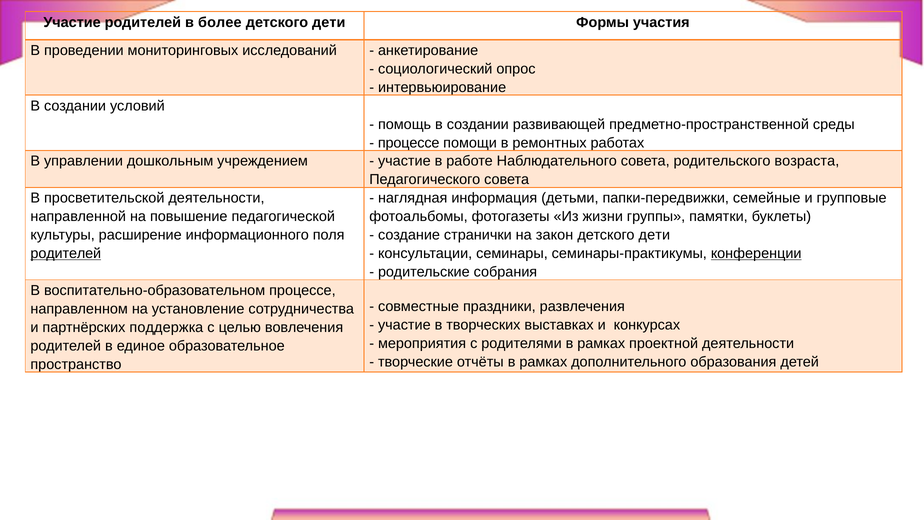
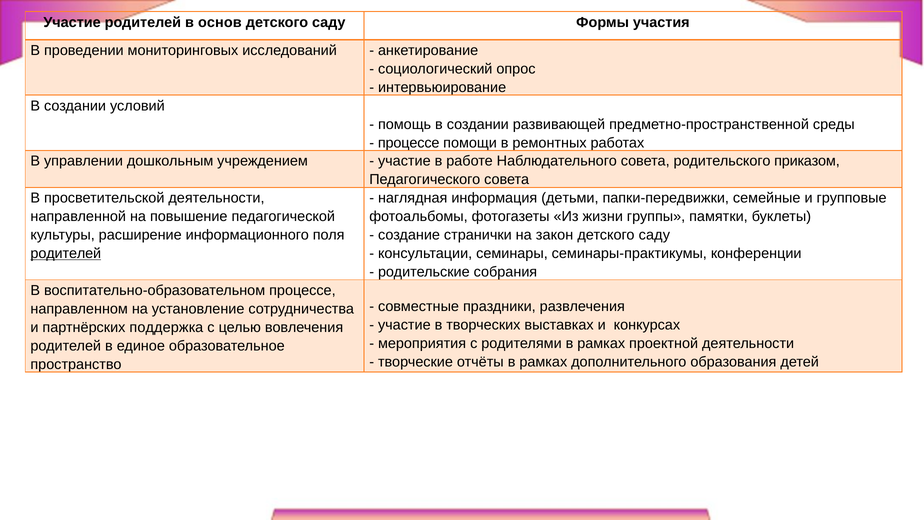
более: более -> основ (220, 22)
дети: дети -> саду (329, 22)
возраста: возраста -> приказом (807, 161)
дети: дети -> саду (654, 235)
конференции underline: present -> none (756, 253)
